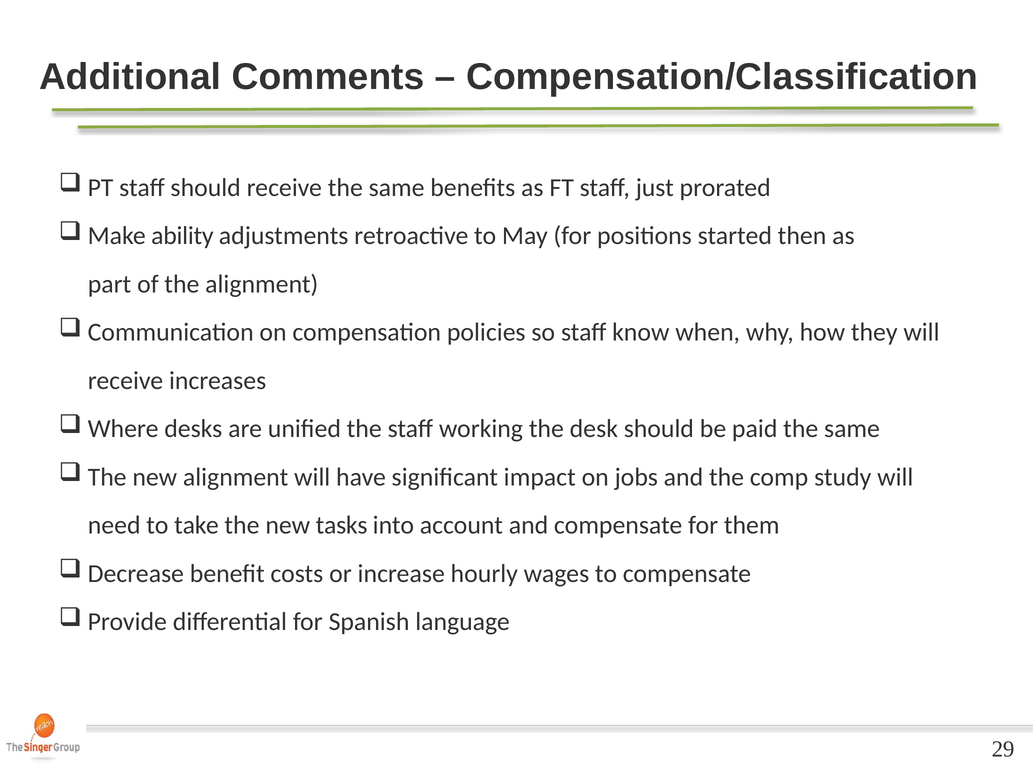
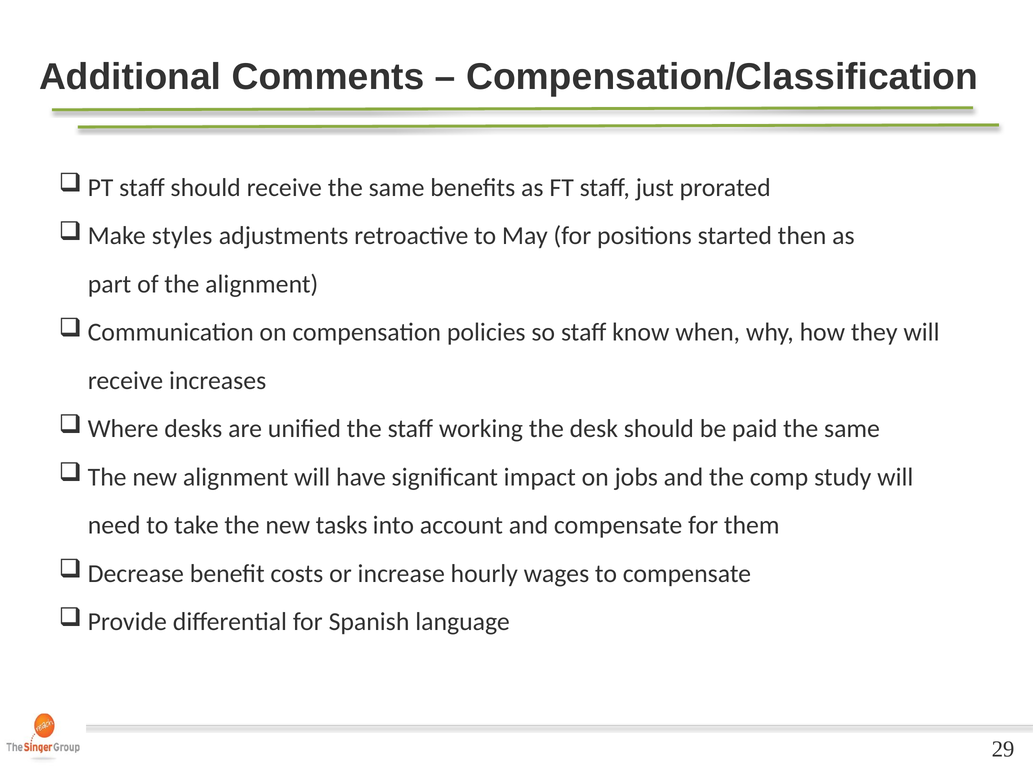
ability: ability -> styles (182, 236)
